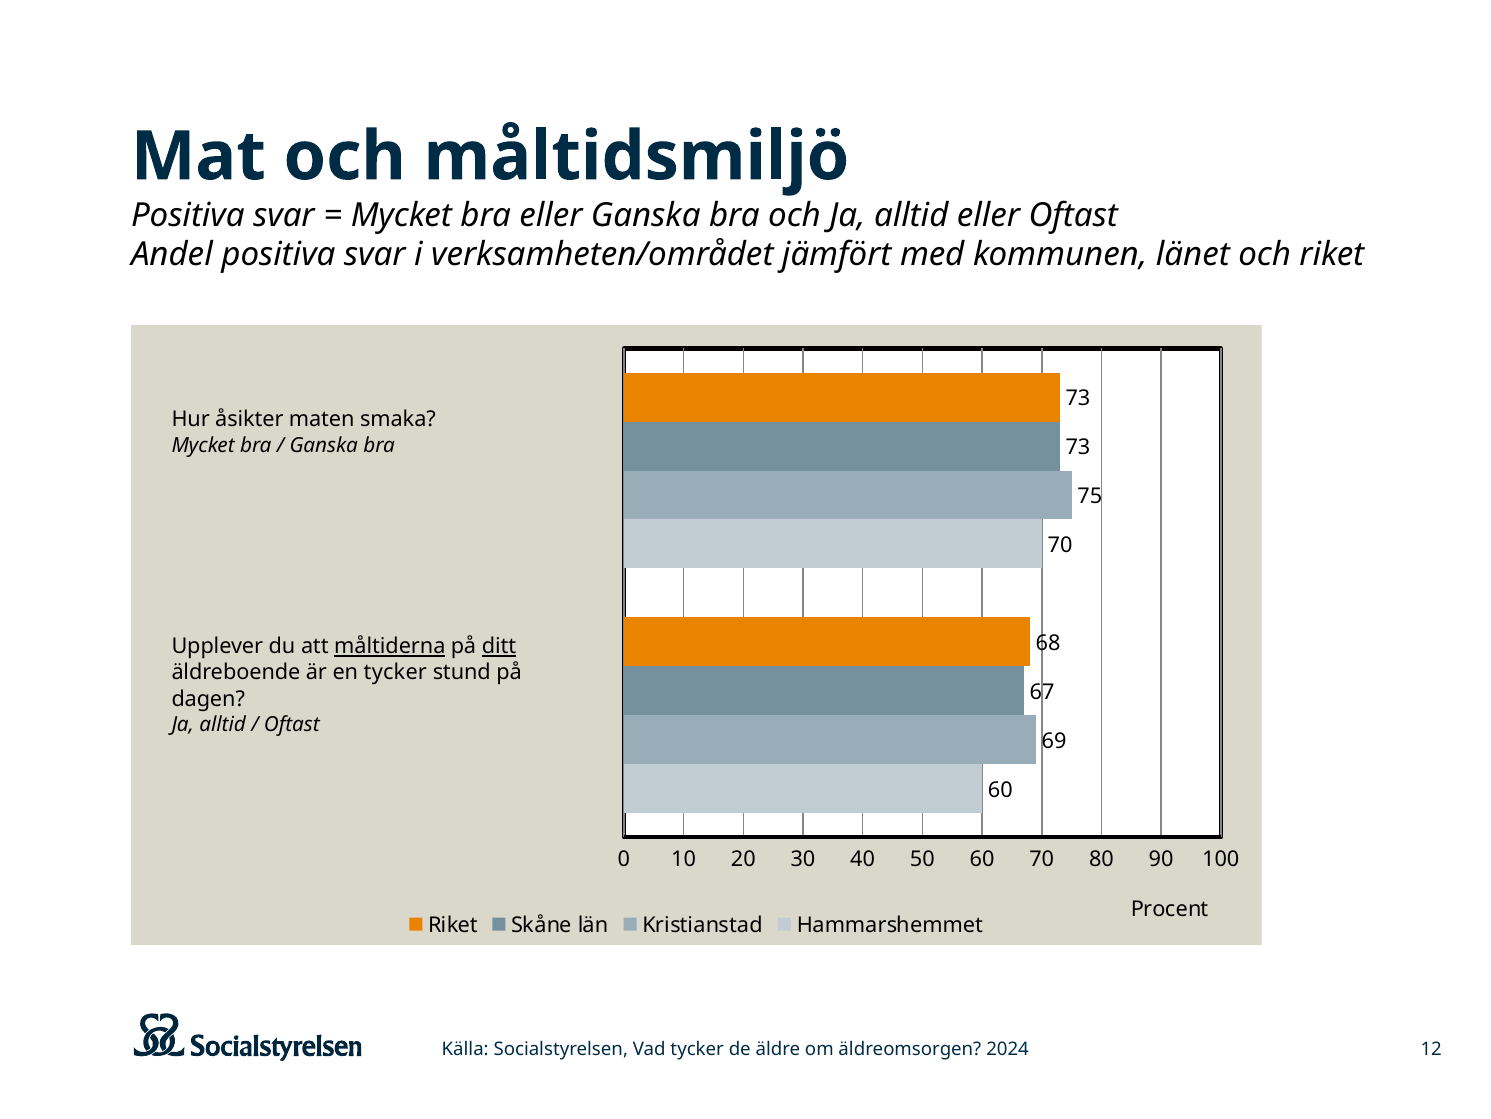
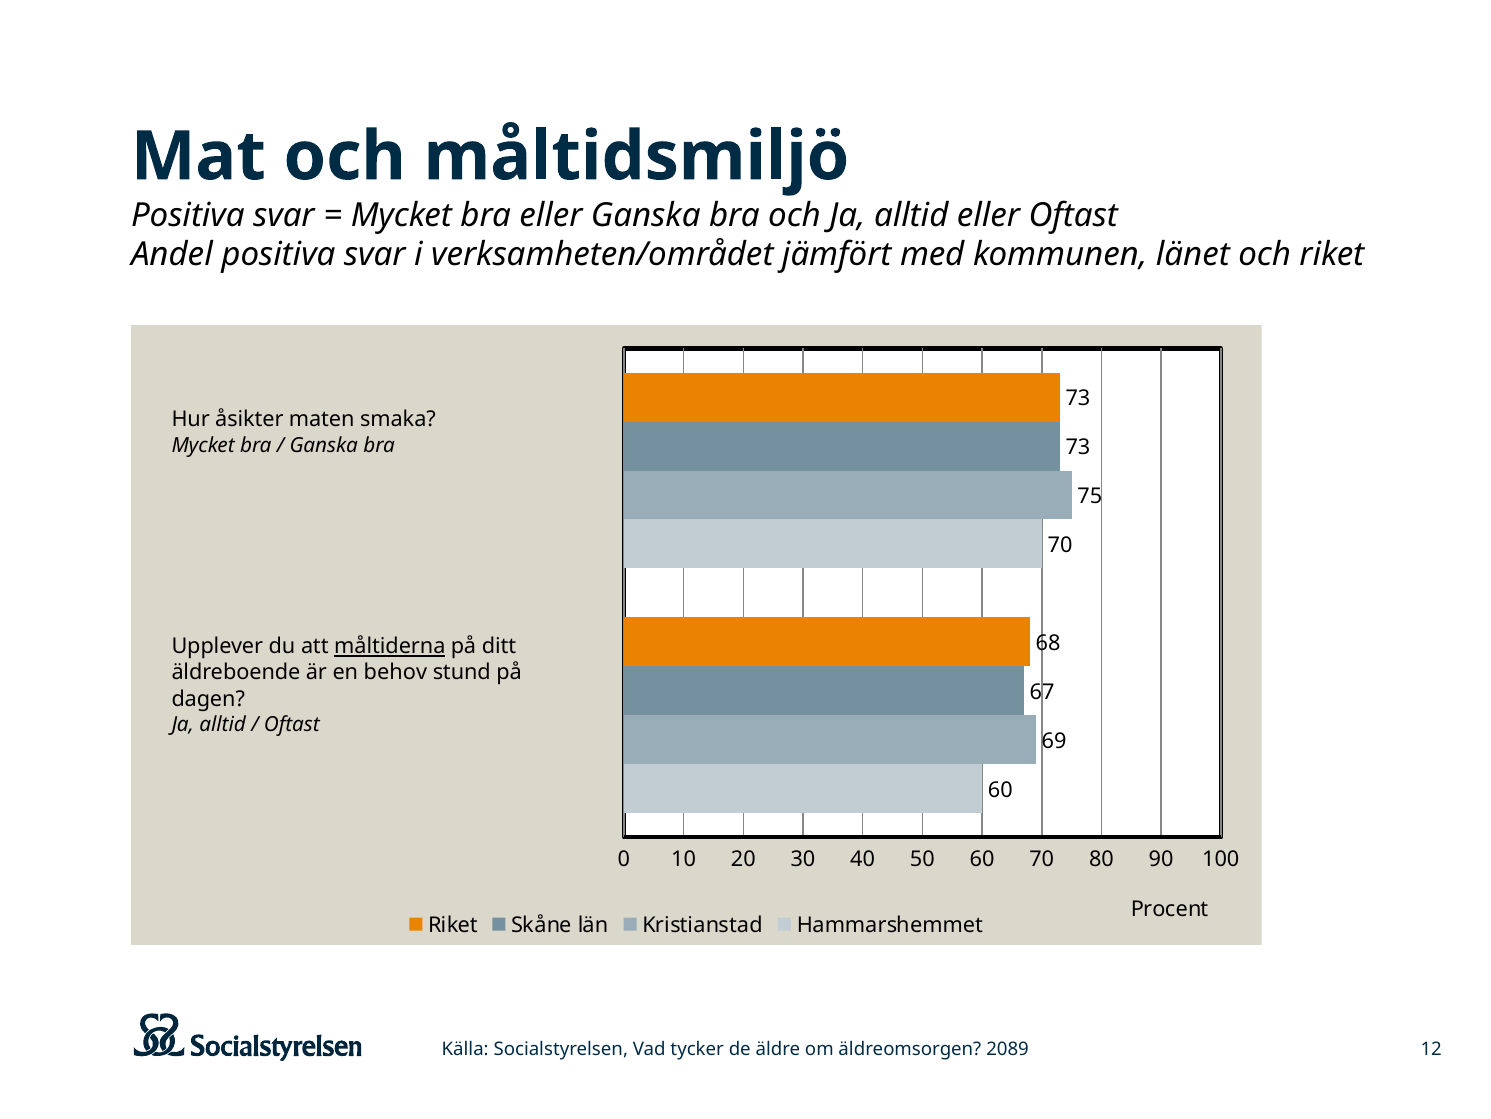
ditt underline: present -> none (499, 646)
en tycker: tycker -> behov (395, 672)
2024: 2024 -> 2089 (1008, 1048)
